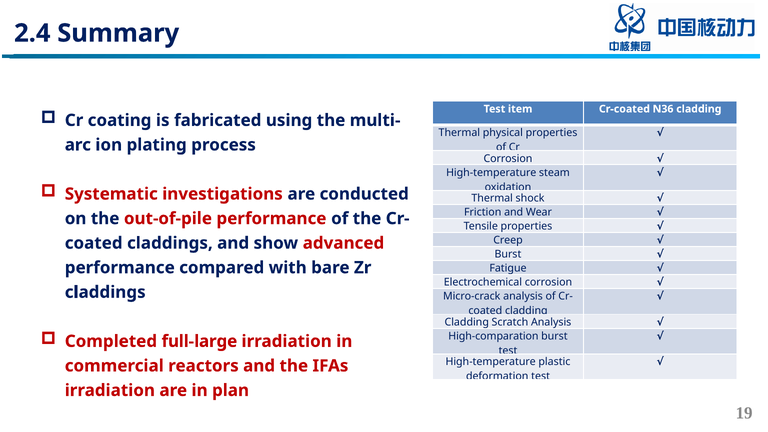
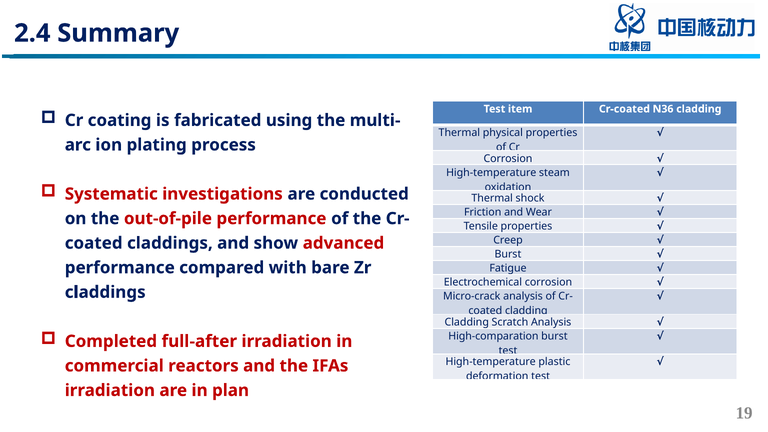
full-large: full-large -> full-after (199, 341)
